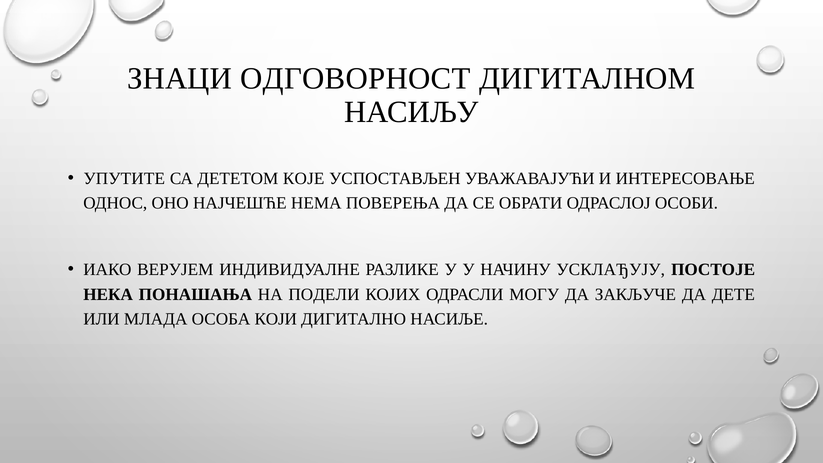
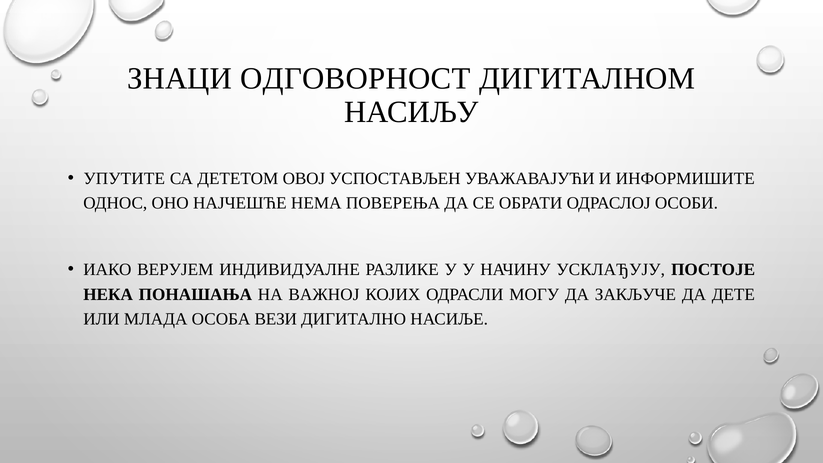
КОЈЕ: КОЈЕ -> ОВОЈ (304, 178)
ИНТЕРЕСОВАЊЕ: ИНТЕРЕСОВАЊЕ -> ИНФОРМИШИТЕ (685, 178)
ПОДЕЛИ: ПОДЕЛИ -> ВАЖНОЈ (324, 294)
КОЈИ: КОЈИ -> ВЕЗИ (276, 319)
